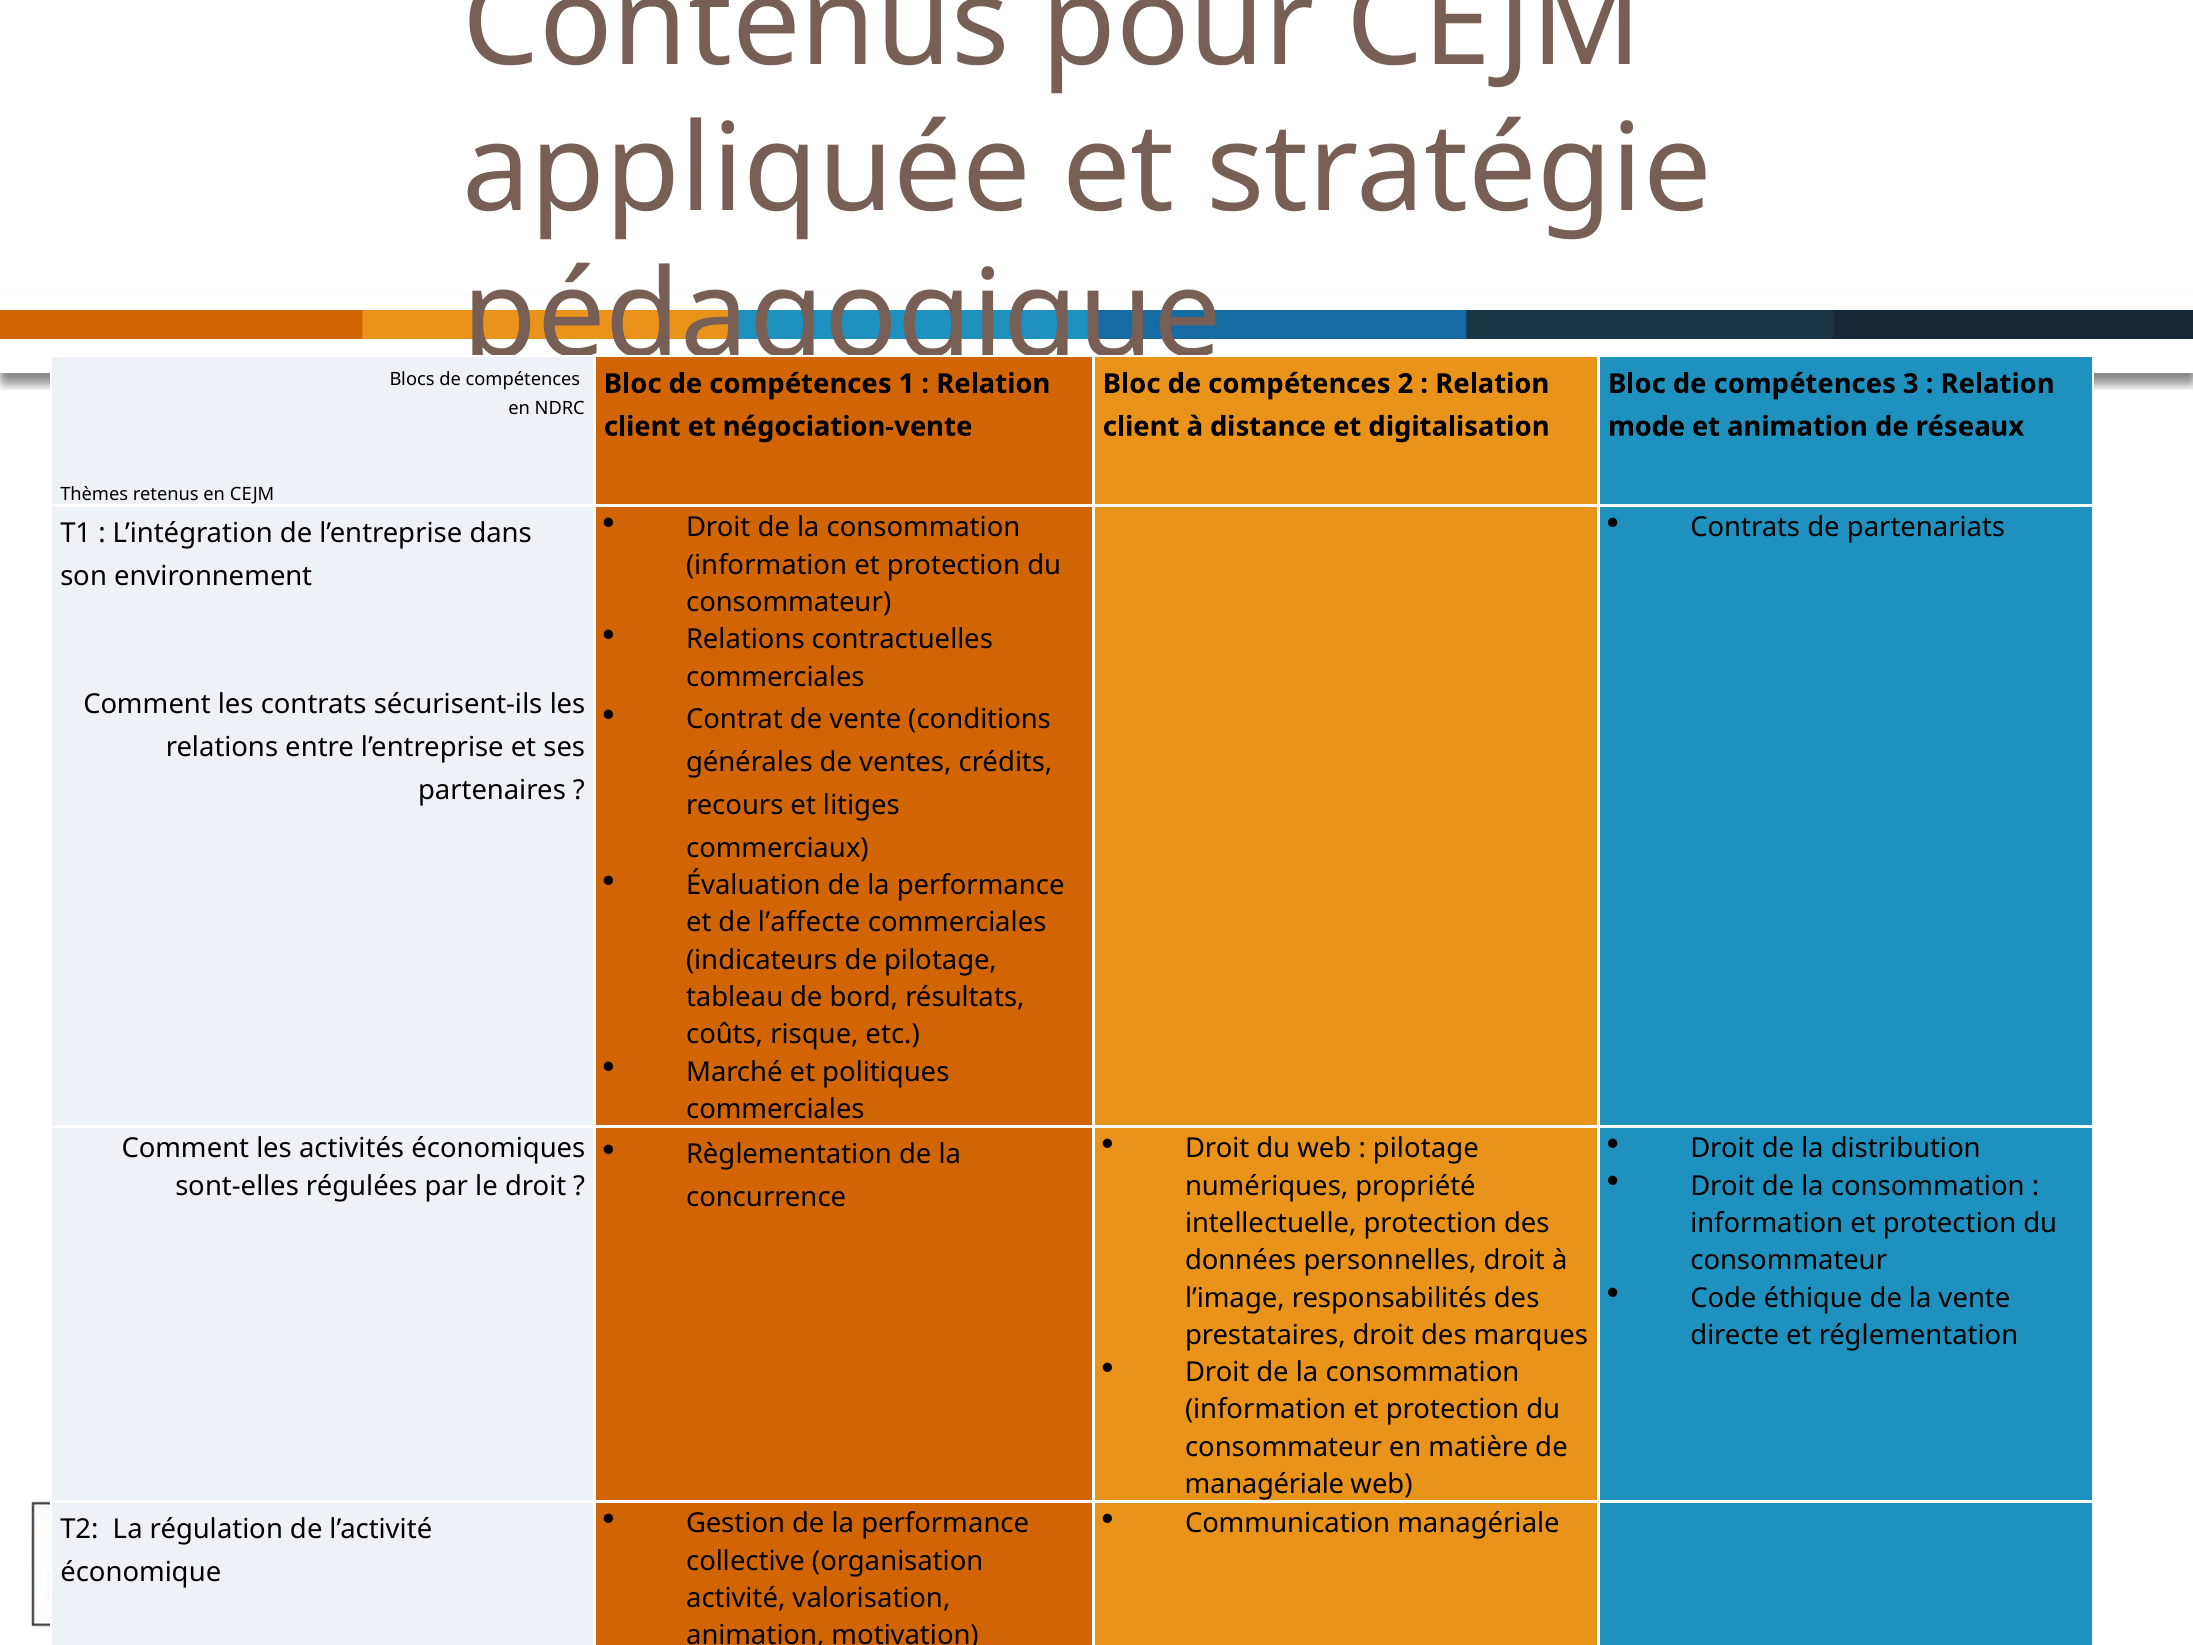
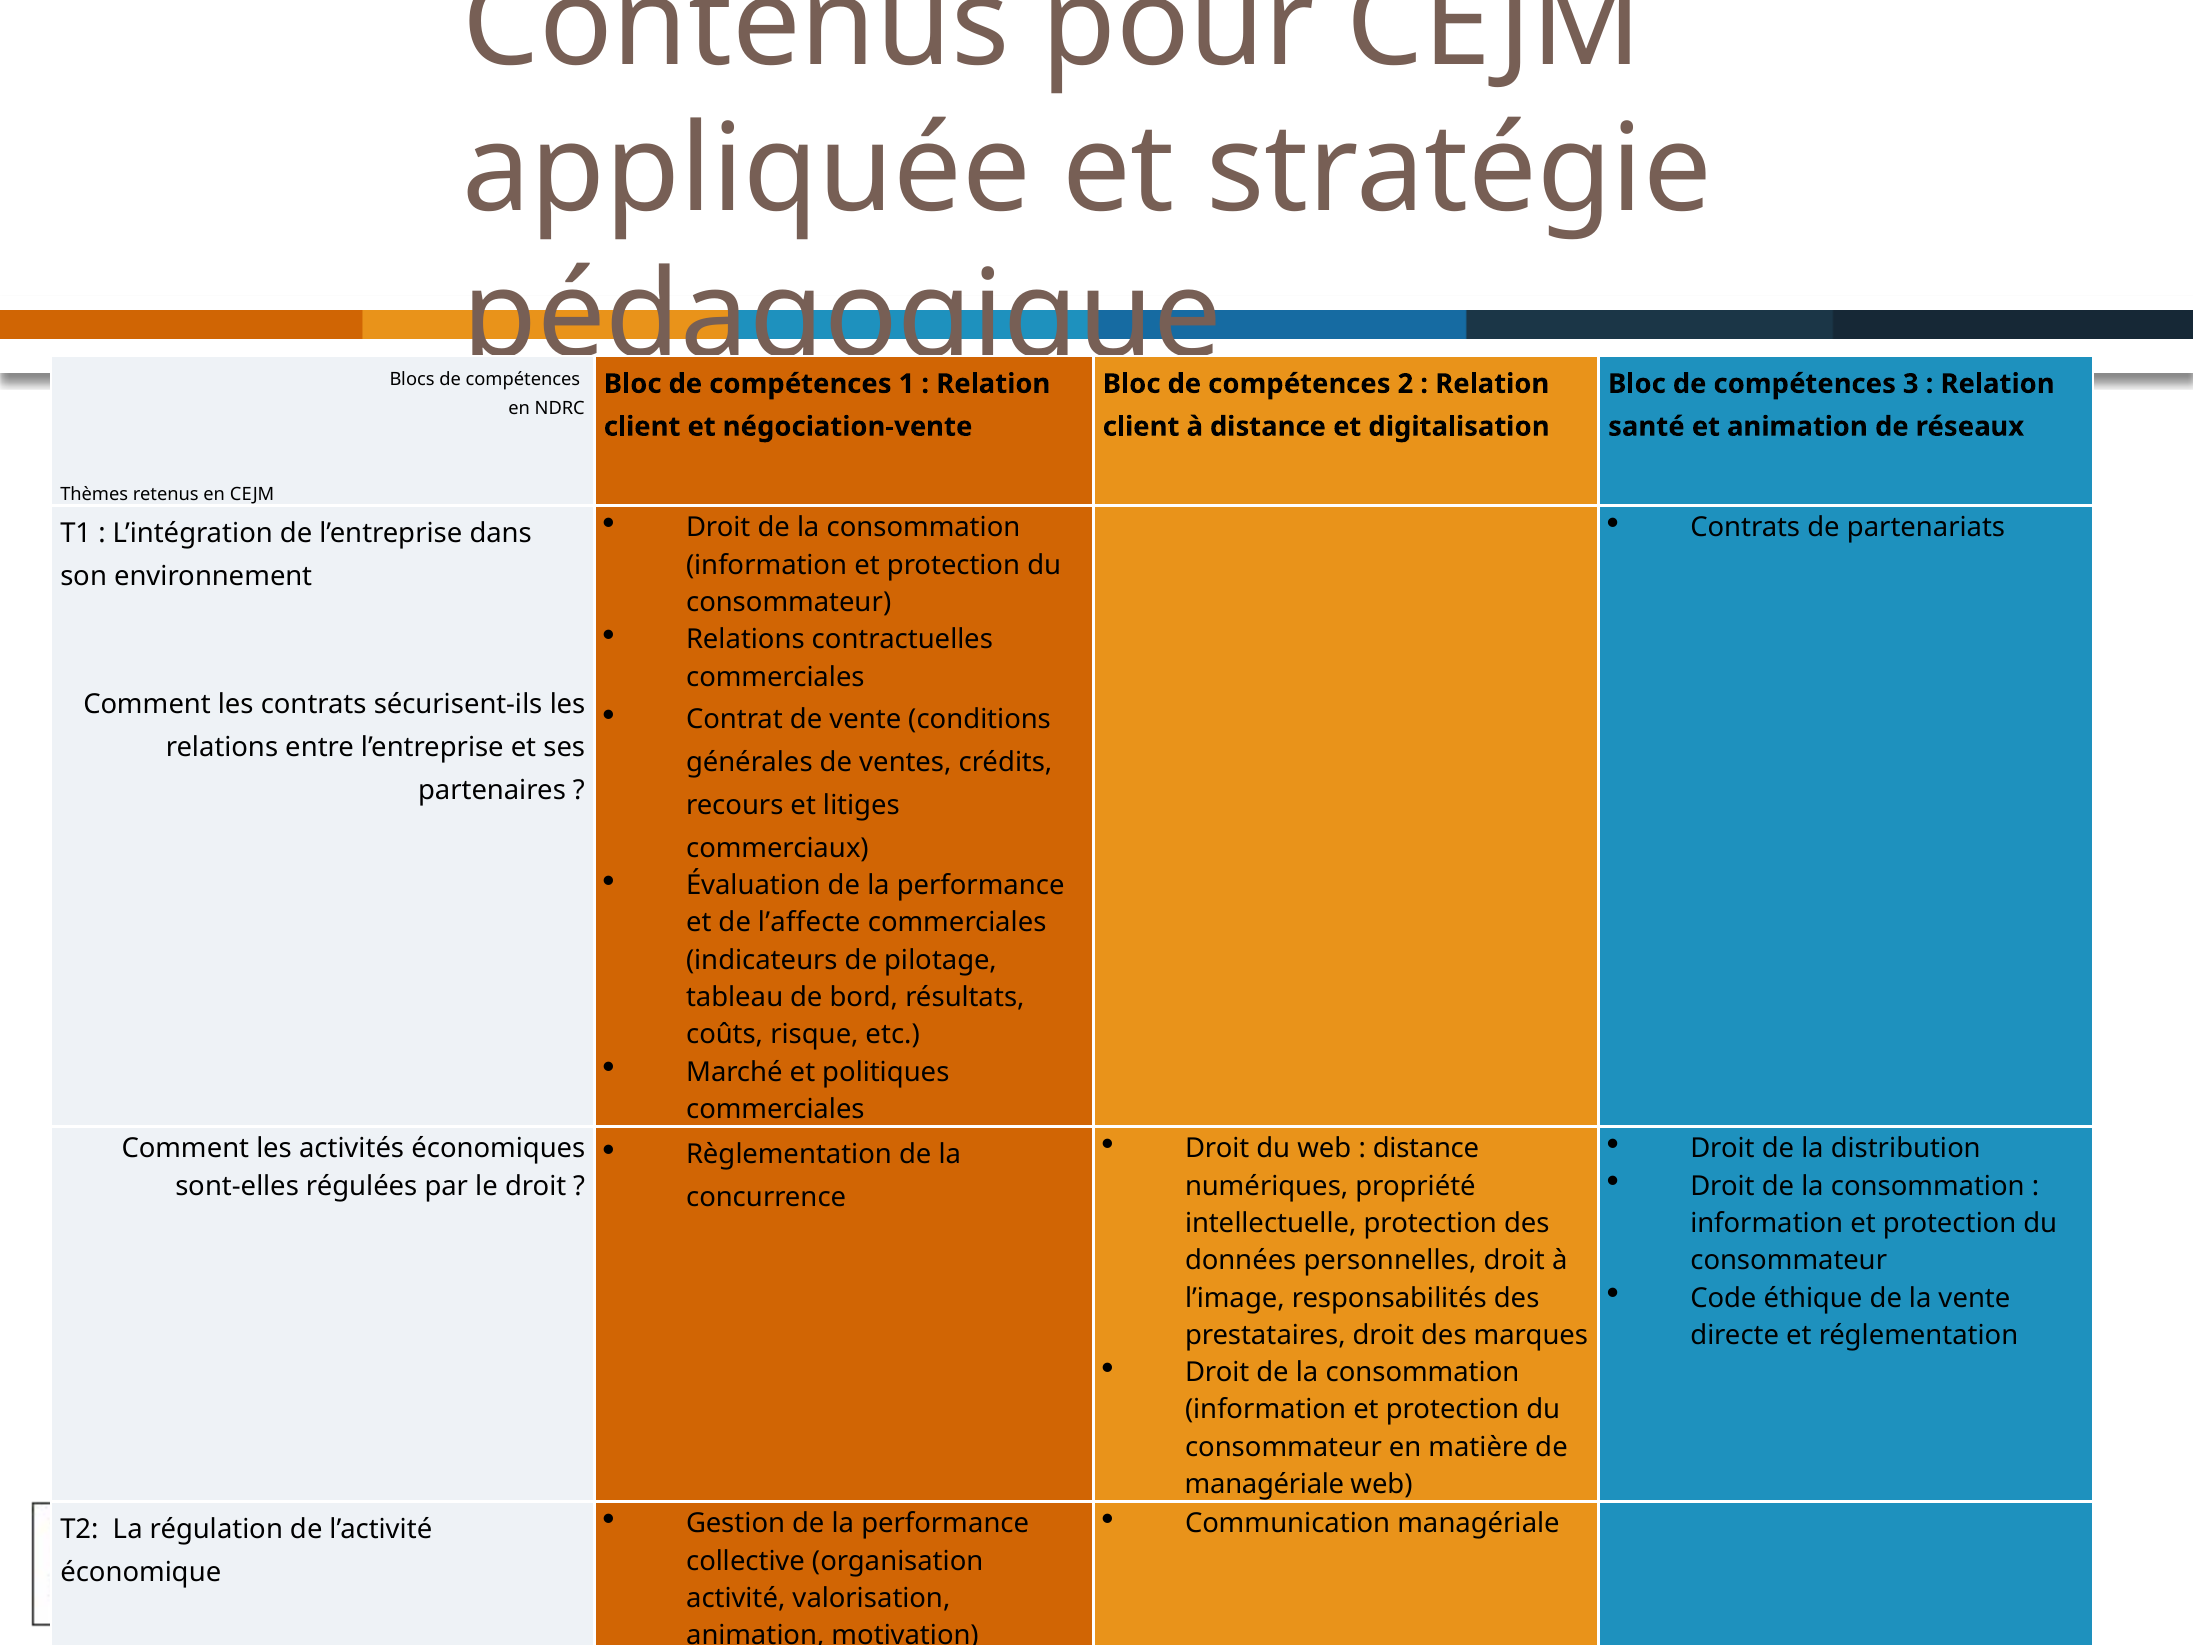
mode: mode -> santé (1646, 427)
pilotage: pilotage -> distance (1426, 1149)
